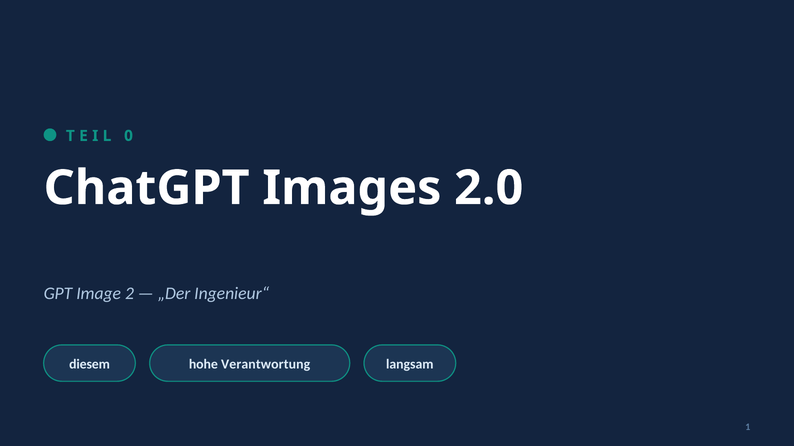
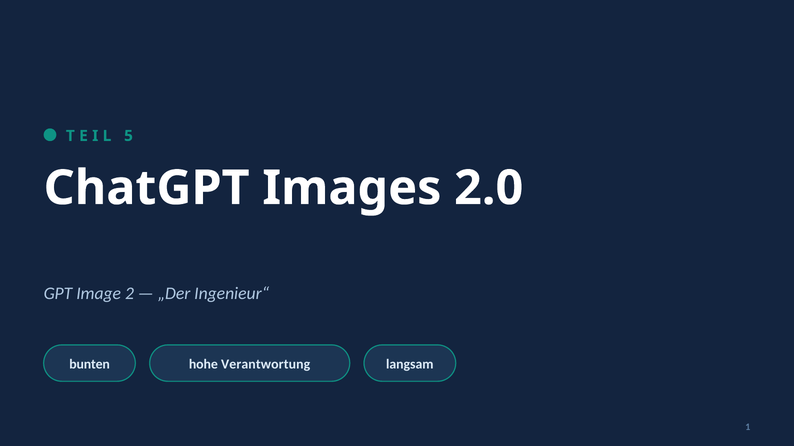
0: 0 -> 5 (129, 136)
diesem: diesem -> bunten (90, 365)
